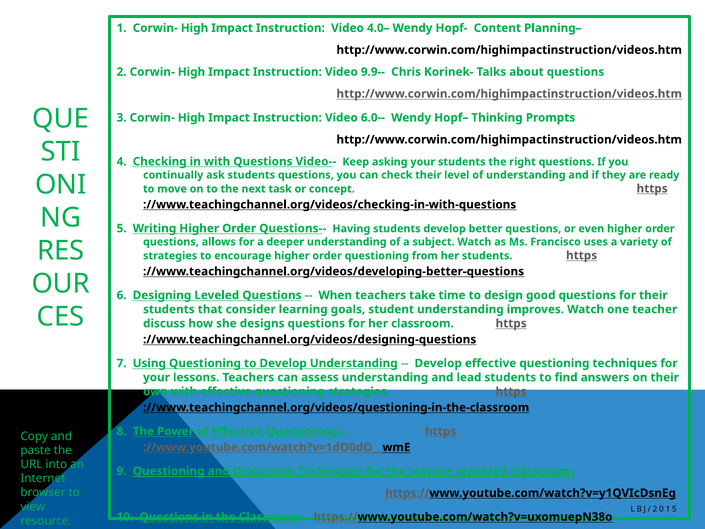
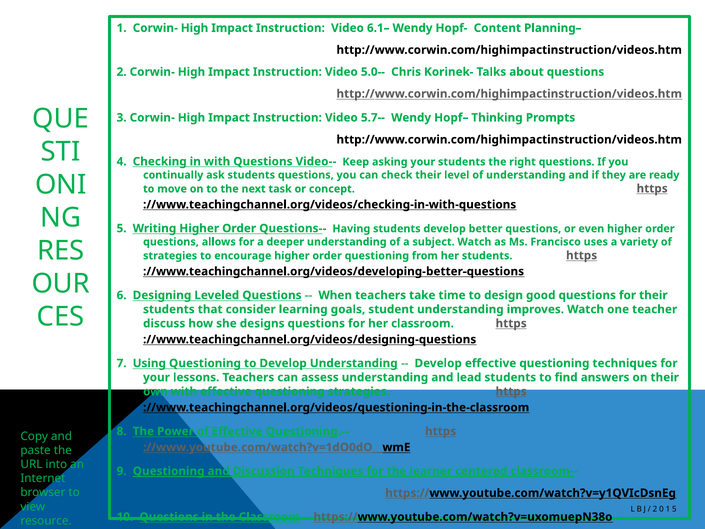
4.0–: 4.0– -> 6.1– (378, 28)
9.9--: 9.9-- -> 5.0-- (373, 72)
6.0--: 6.0-- -> 5.7-- (373, 118)
